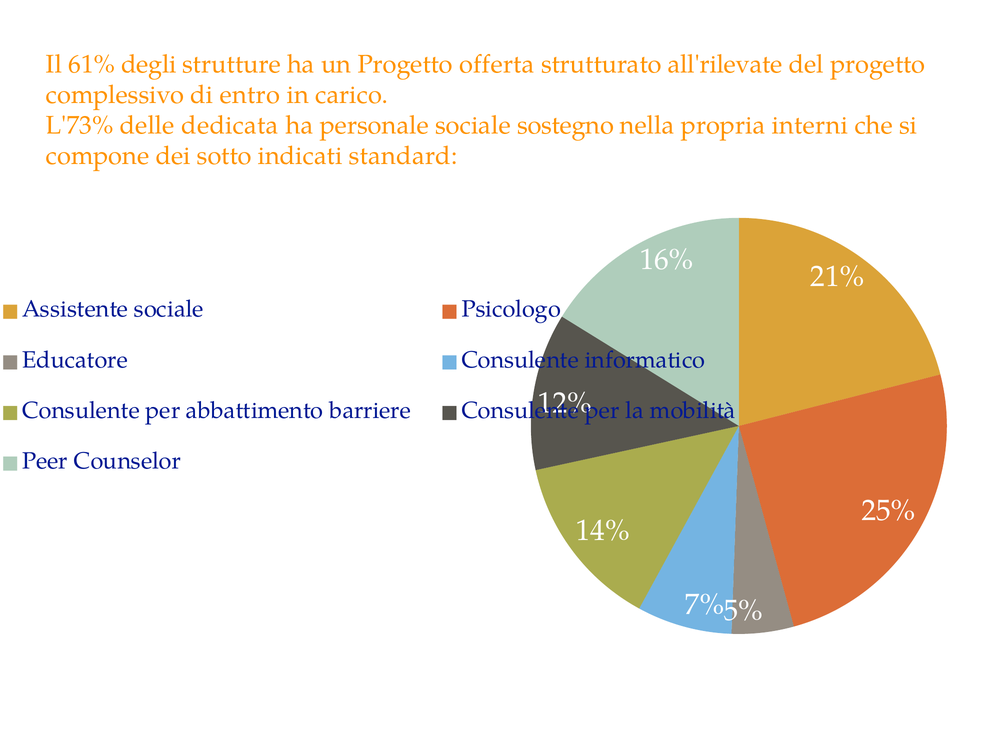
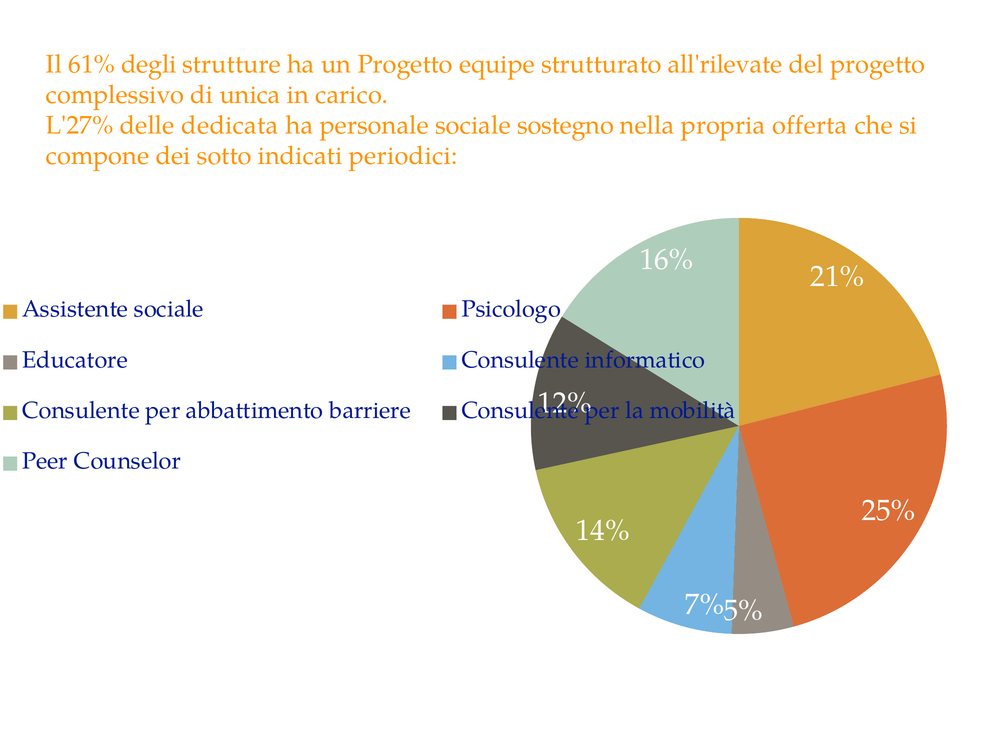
offerta: offerta -> equipe (497, 64)
entro: entro -> unica (250, 95)
L'73%: L'73% -> L'27% (80, 125)
interni: interni -> offerta (810, 125)
standard: standard -> periodici (403, 156)
